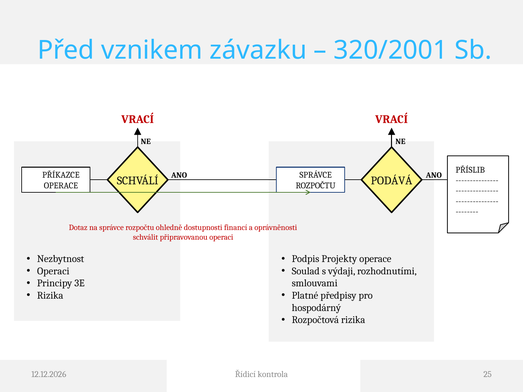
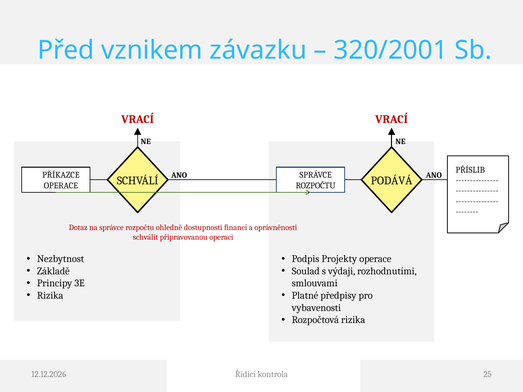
Operaci: Operaci -> Základě (53, 271)
hospodárný: hospodárný -> vybavenosti (316, 308)
